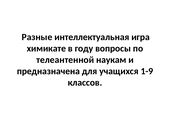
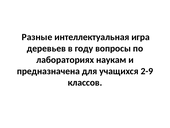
химикате: химикате -> деревьев (46, 48)
телеантенной: телеантенной -> лабораториях (65, 60)
1-9: 1-9 -> 2-9 (147, 71)
